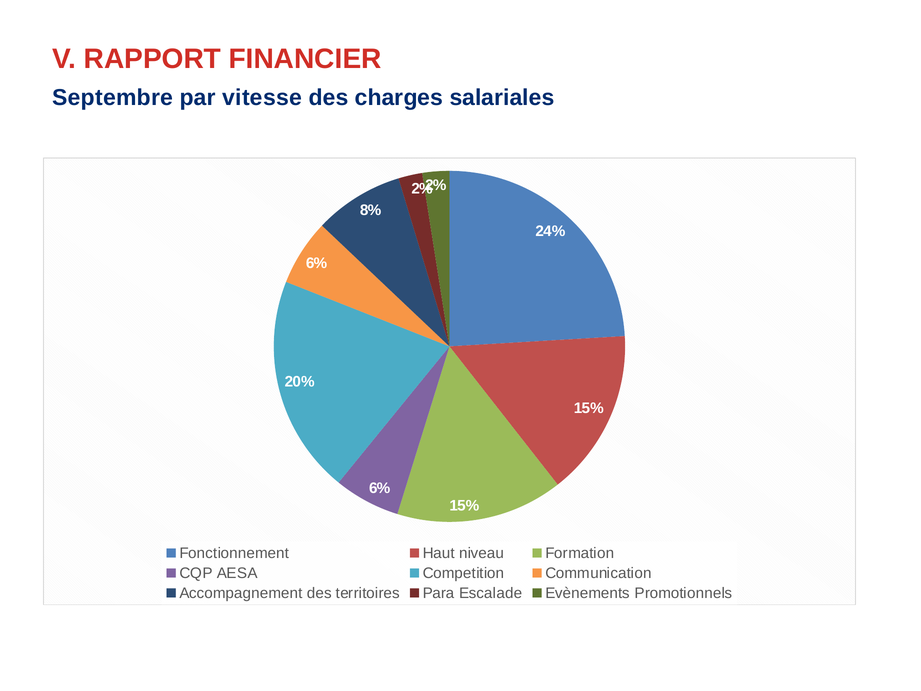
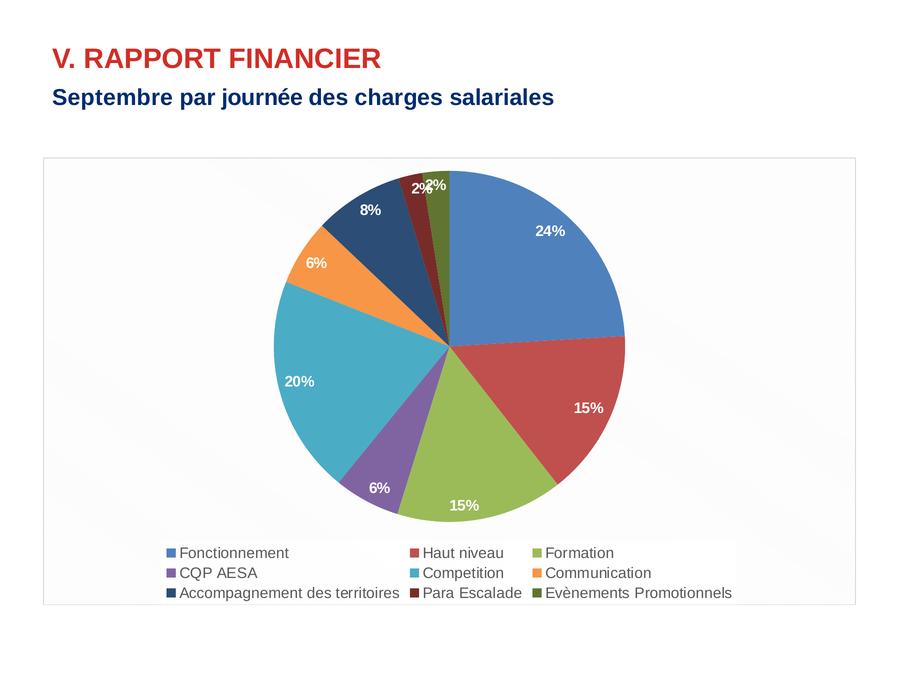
vitesse: vitesse -> journée (262, 98)
